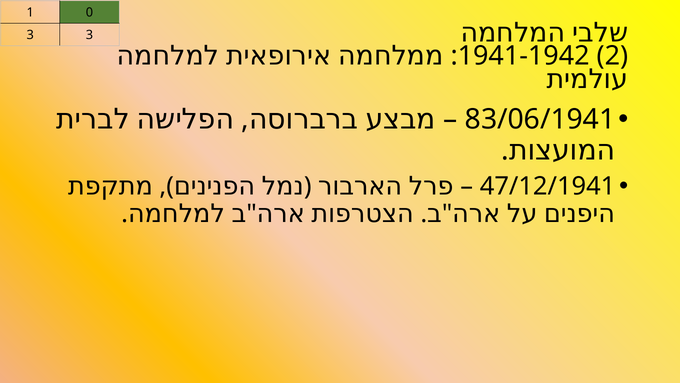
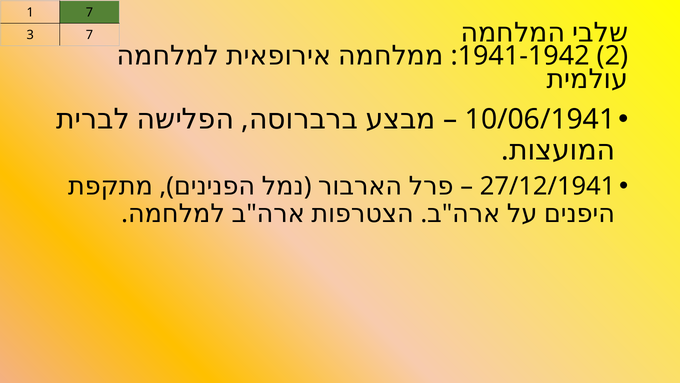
1 0: 0 -> 7 (90, 13)
3 3: 3 -> 7 (90, 35)
83/06/1941: 83/06/1941 -> 10/06/1941 (540, 119)
47/12/1941: 47/12/1941 -> 27/12/1941 (548, 186)
